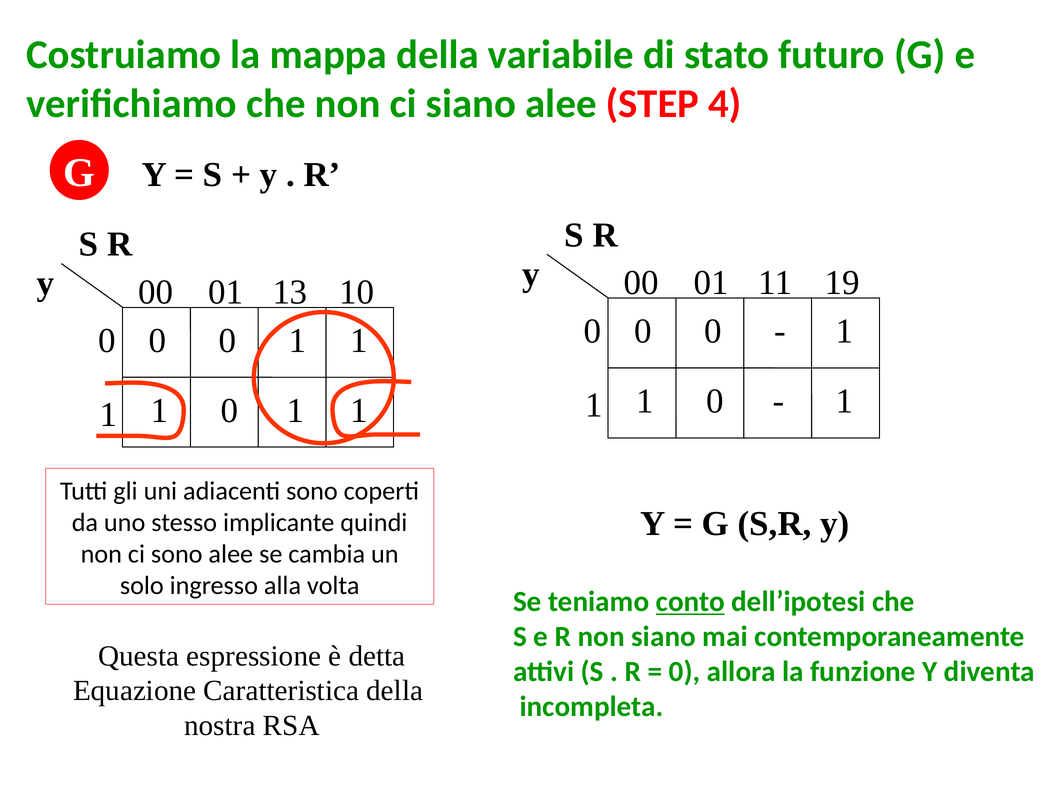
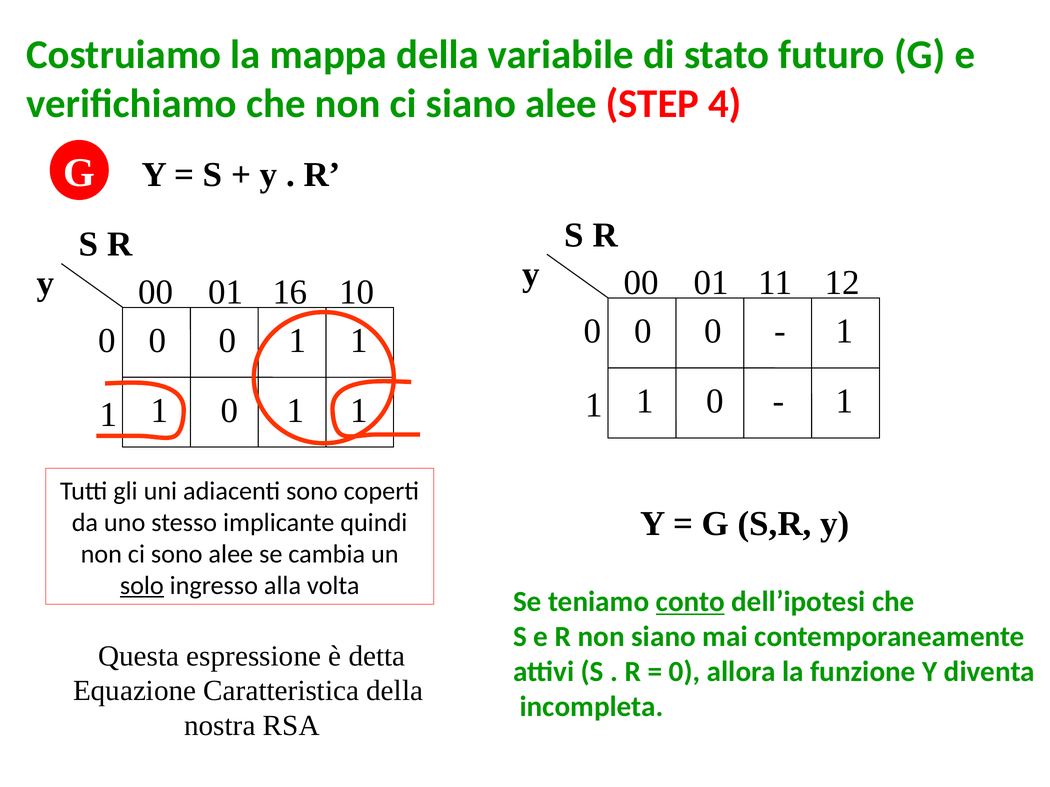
19: 19 -> 12 (842, 283)
13: 13 -> 16 (290, 292)
solo underline: none -> present (142, 586)
